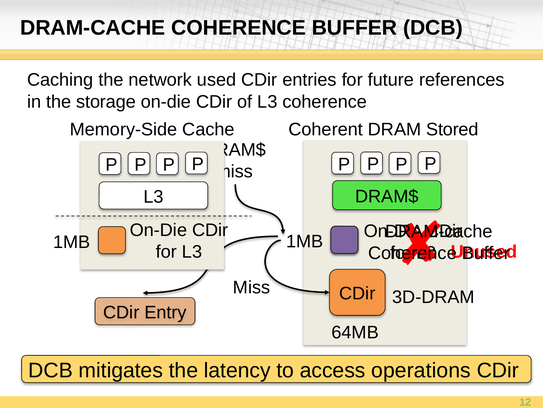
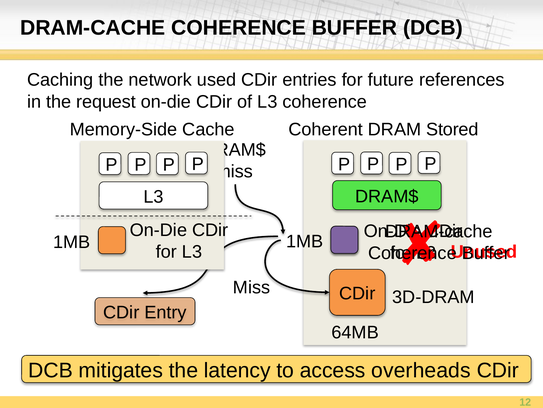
storage: storage -> request (106, 102)
operations: operations -> overheads (421, 370)
